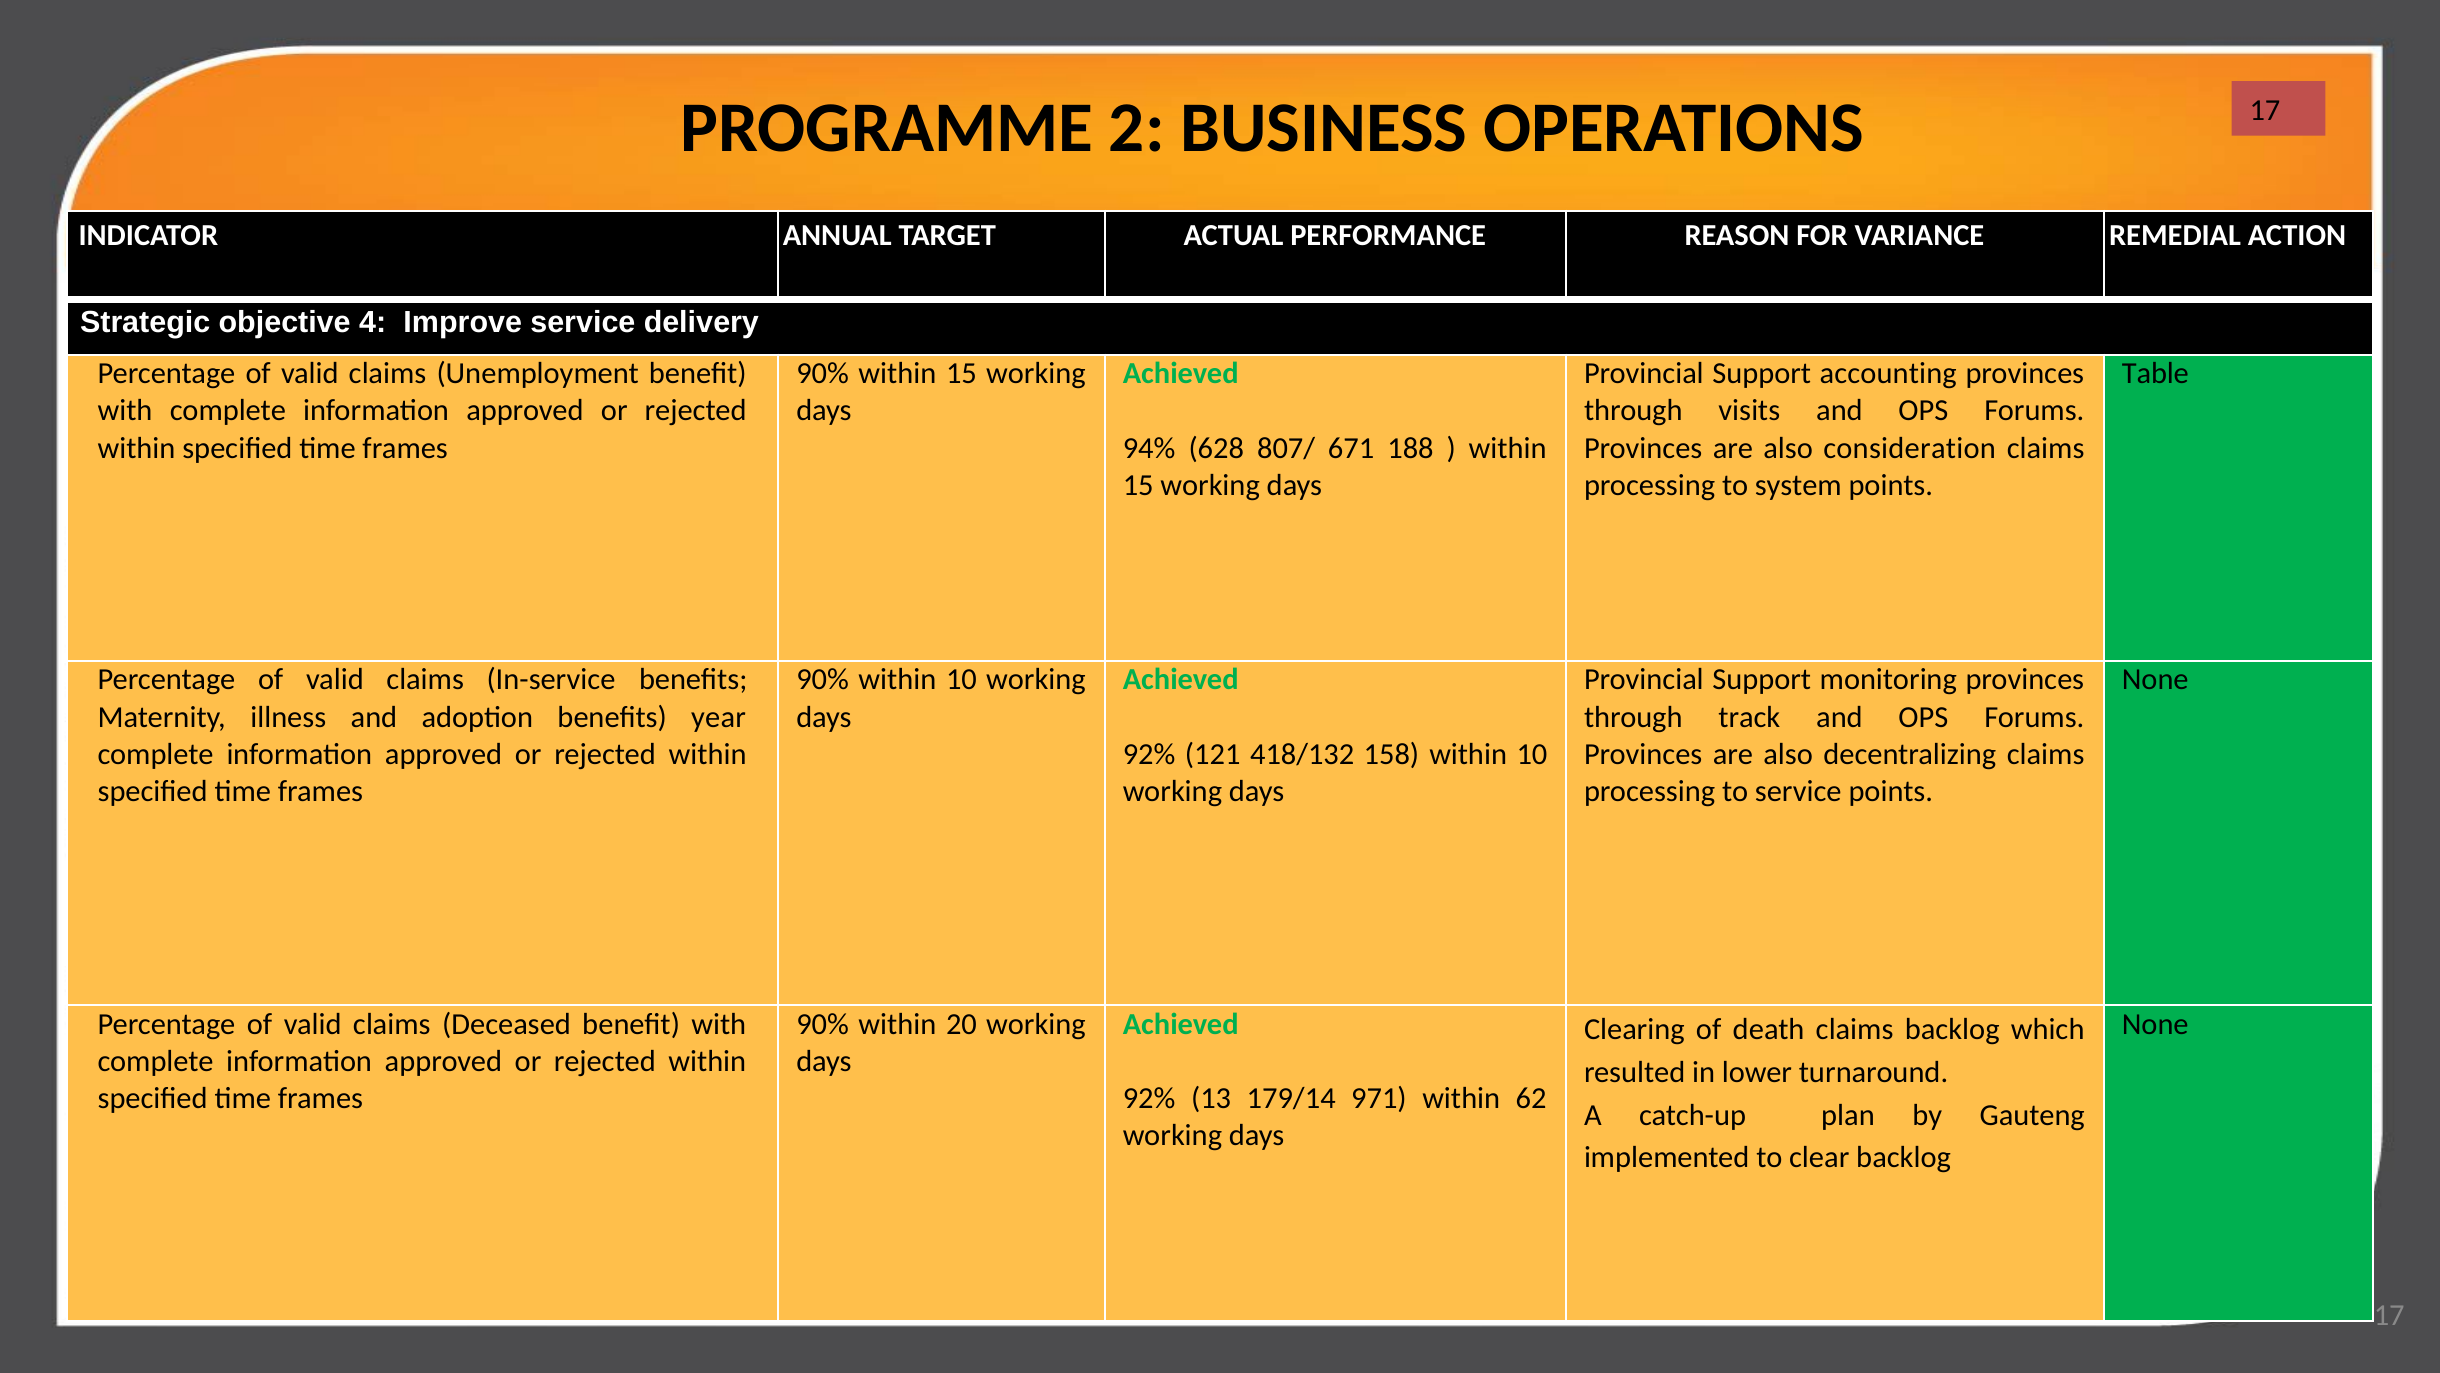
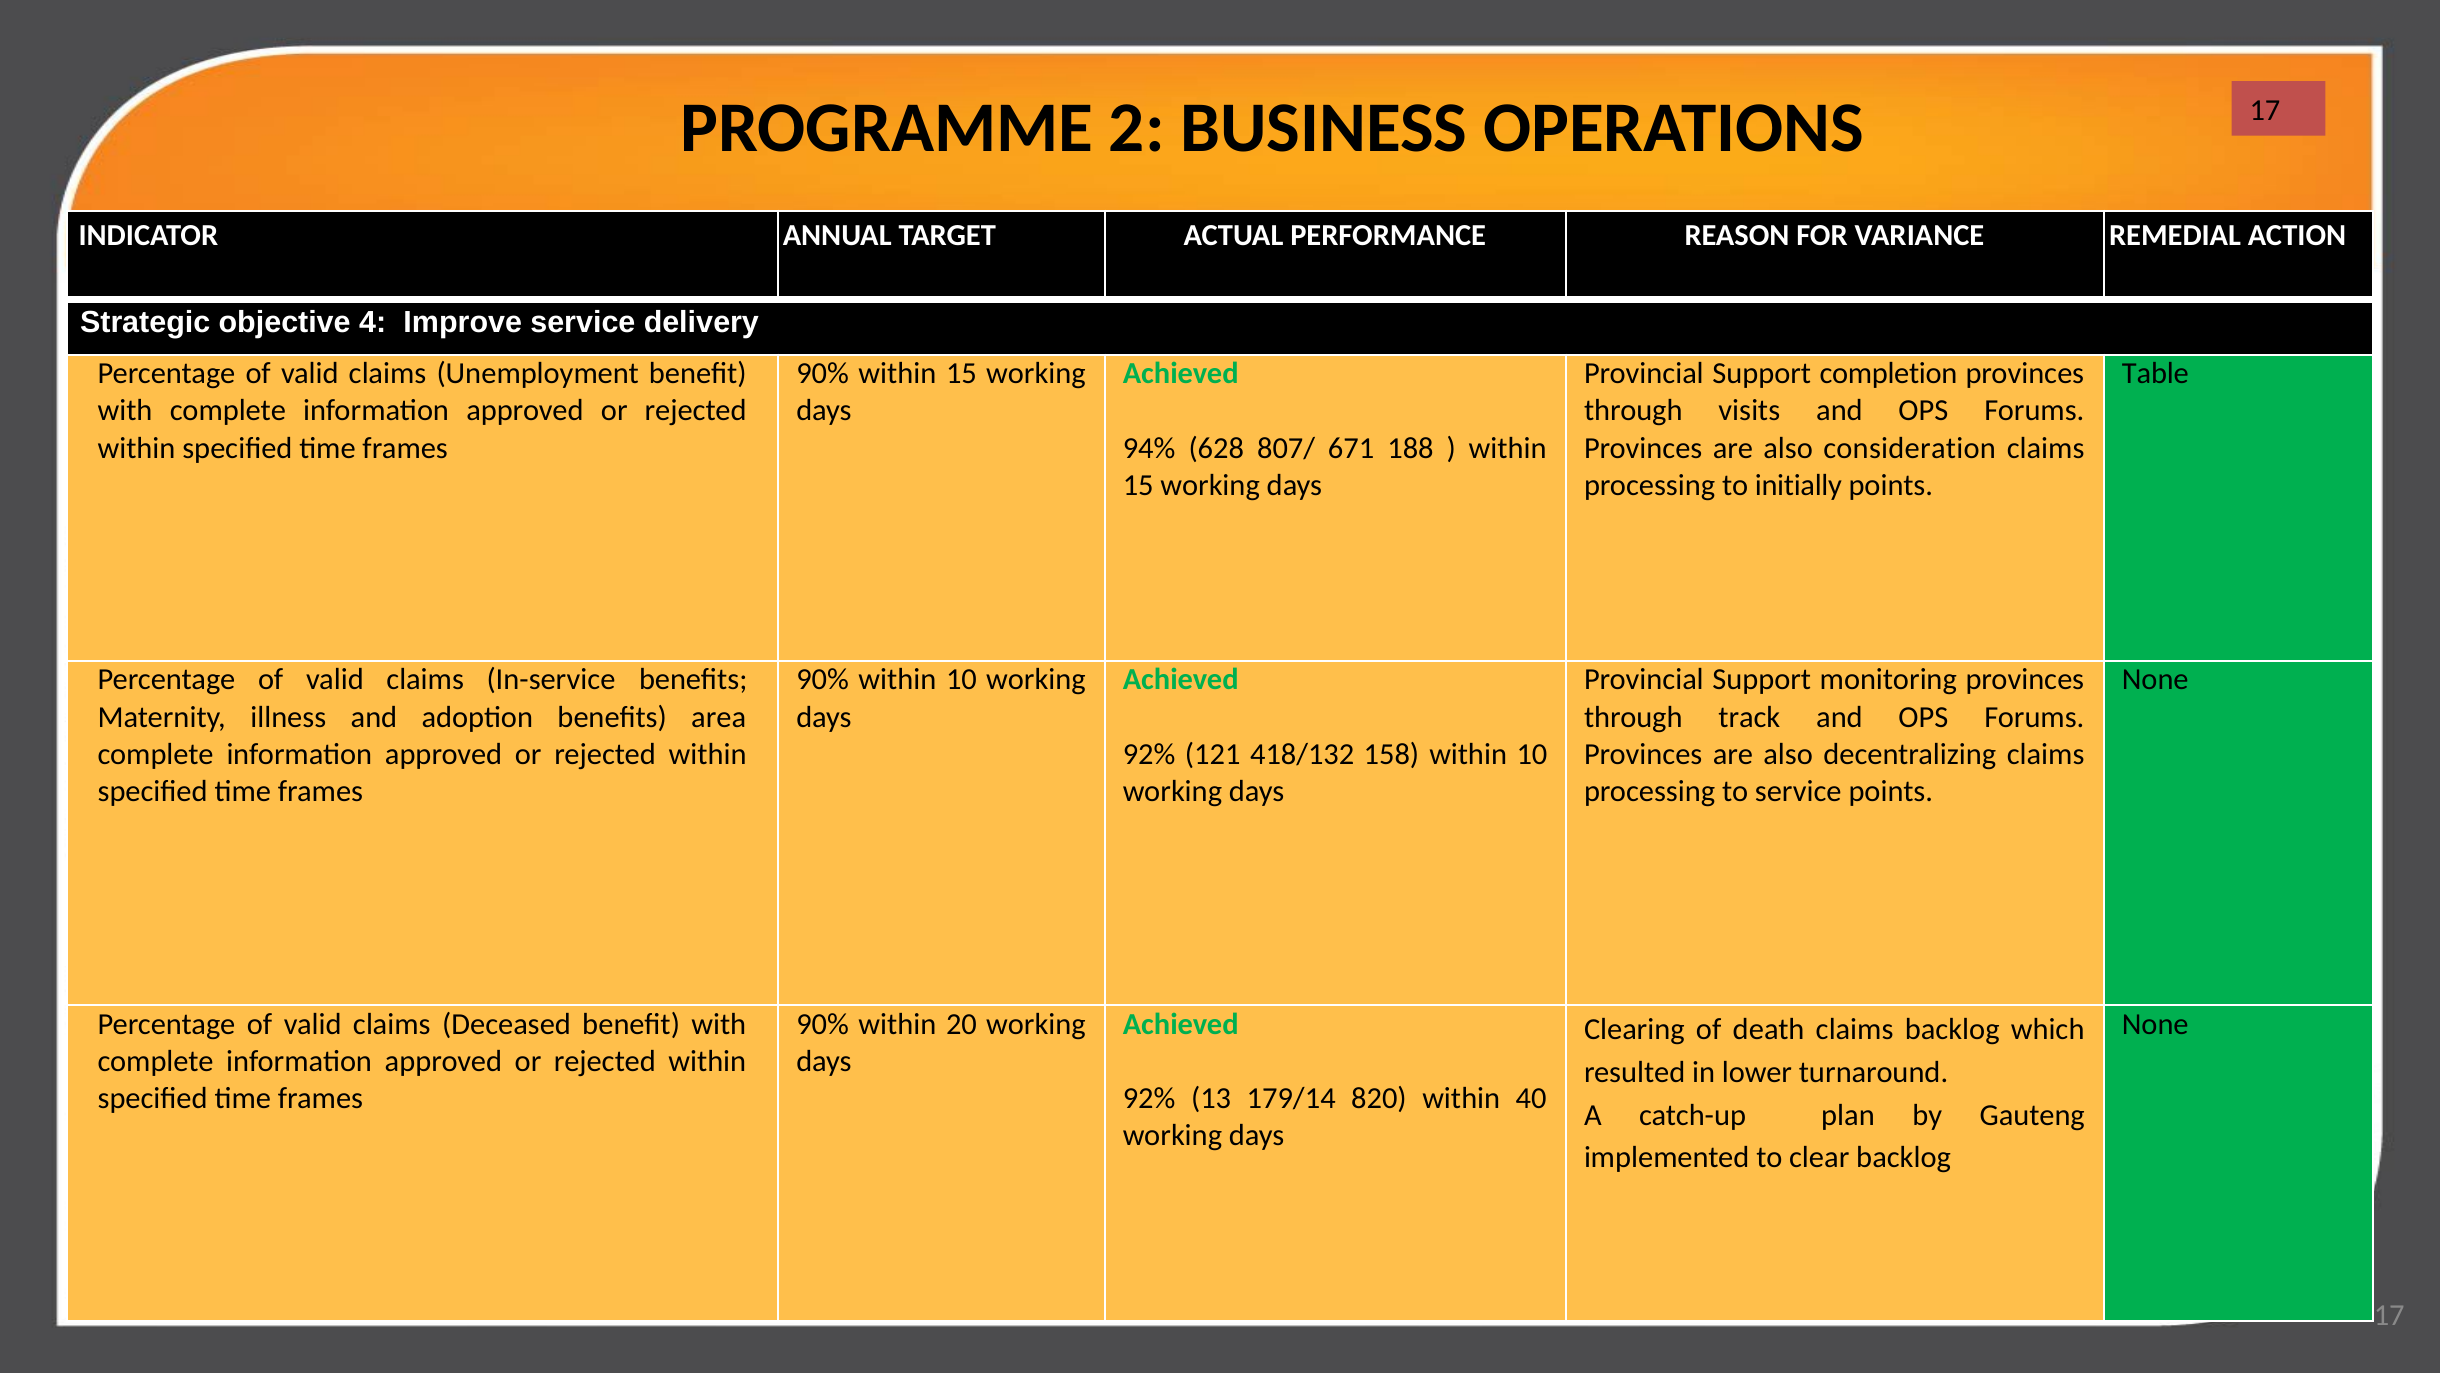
accounting: accounting -> completion (1888, 374)
system: system -> initially (1798, 485)
year: year -> area (719, 717)
971: 971 -> 820 (1379, 1098)
62: 62 -> 40 (1531, 1098)
